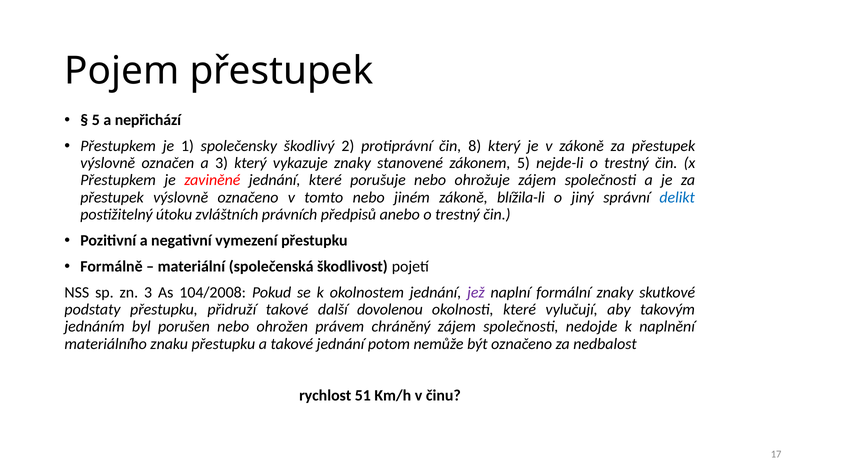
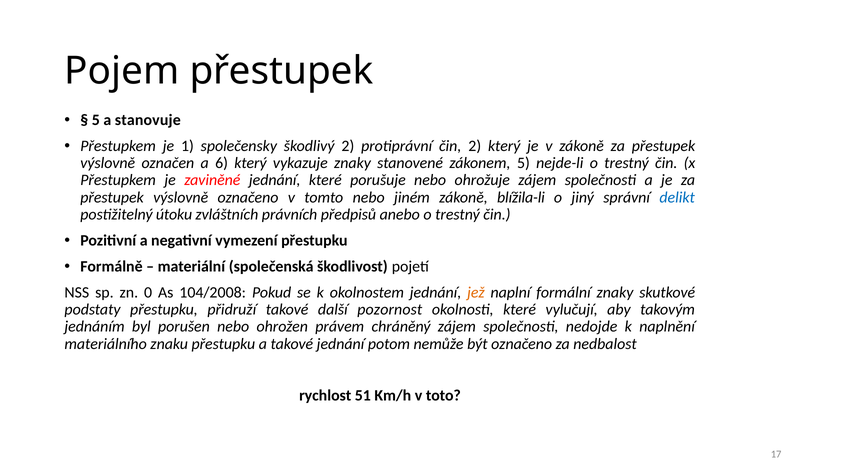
nepřichází: nepřichází -> stanovuje (148, 120)
čin 8: 8 -> 2 (475, 146)
a 3: 3 -> 6 (222, 163)
zn 3: 3 -> 0 (148, 292)
jež colour: purple -> orange (476, 292)
dovolenou: dovolenou -> pozornost (390, 309)
činu: činu -> toto (443, 396)
